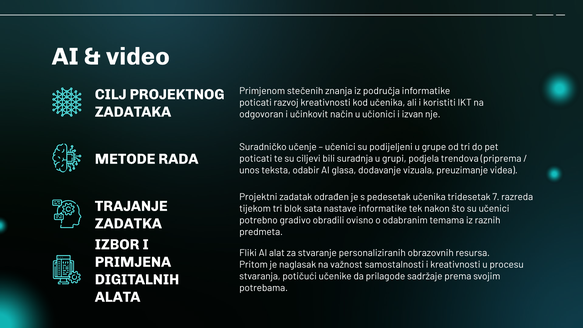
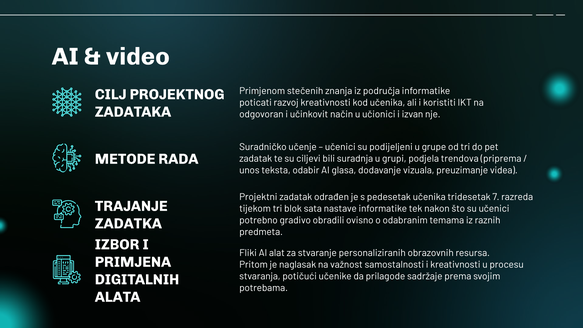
poticati: poticati -> zadatak (256, 159)
